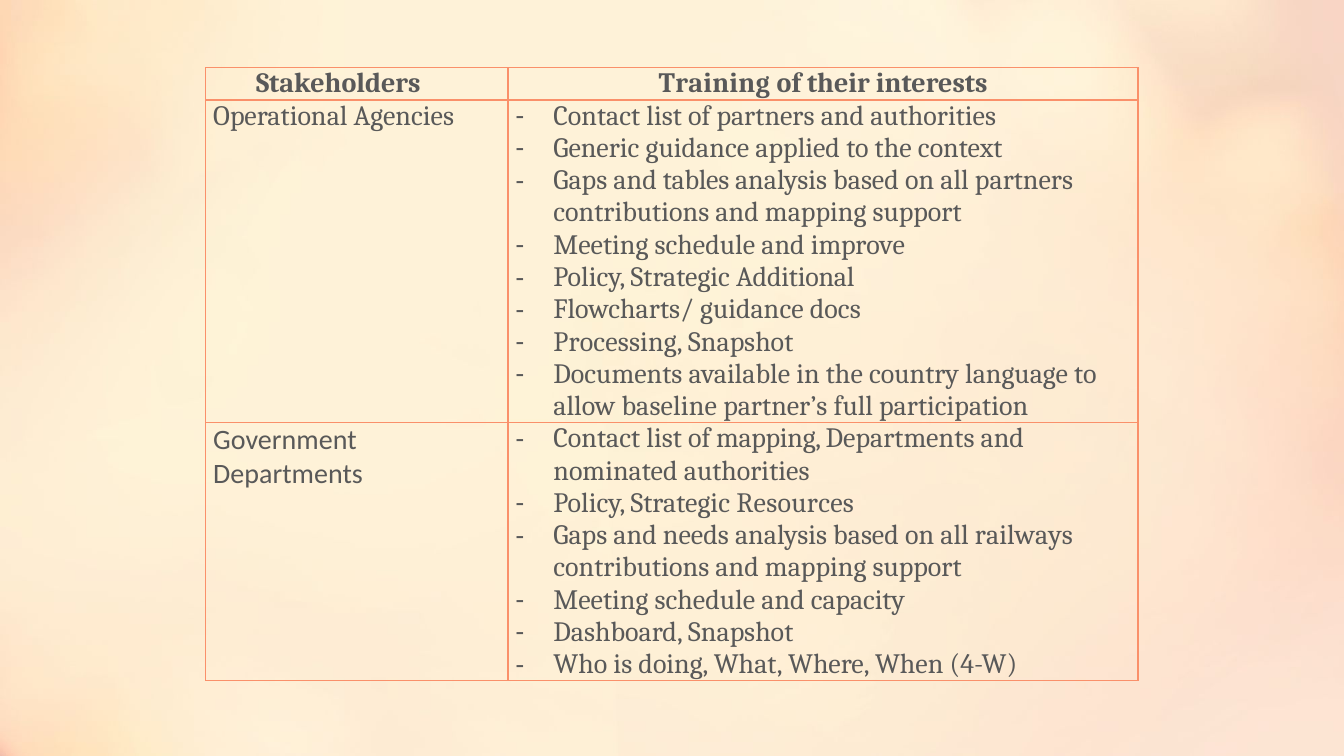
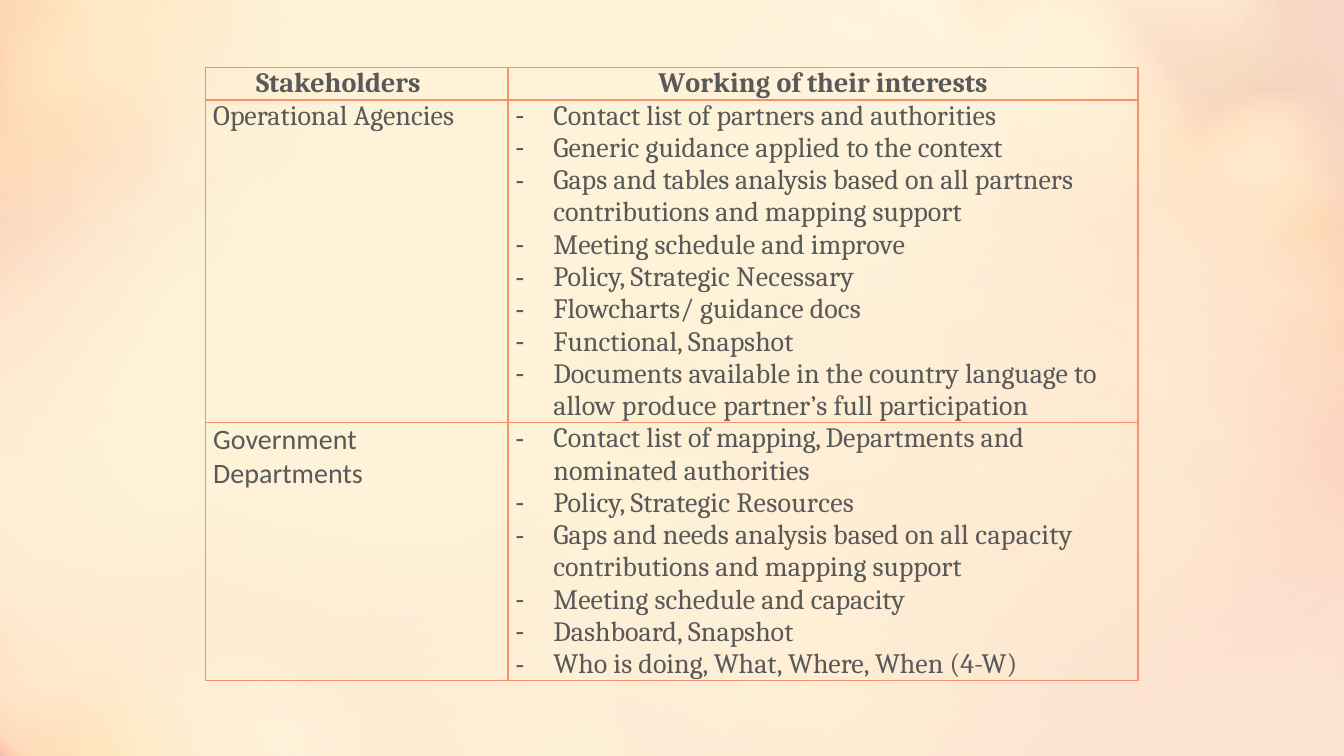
Training: Training -> Working (714, 84)
Additional: Additional -> Necessary (795, 277)
Processing: Processing -> Functional (618, 342)
baseline: baseline -> produce (669, 406)
all railways: railways -> capacity (1024, 535)
